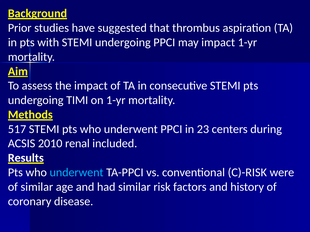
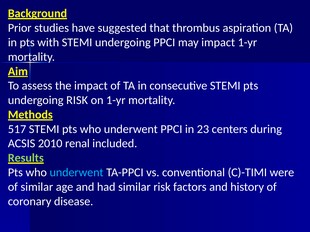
undergoing TIMI: TIMI -> RISK (77, 100)
Results colour: white -> light green (26, 158)
C)-RISK: C)-RISK -> C)-TIMI (247, 173)
